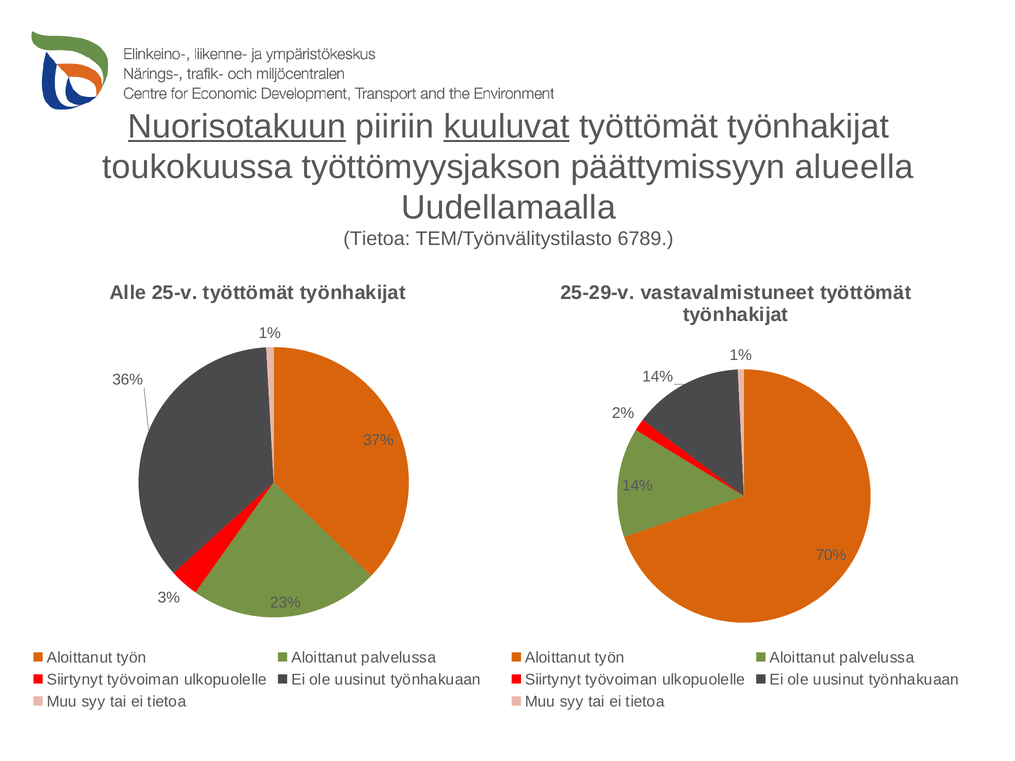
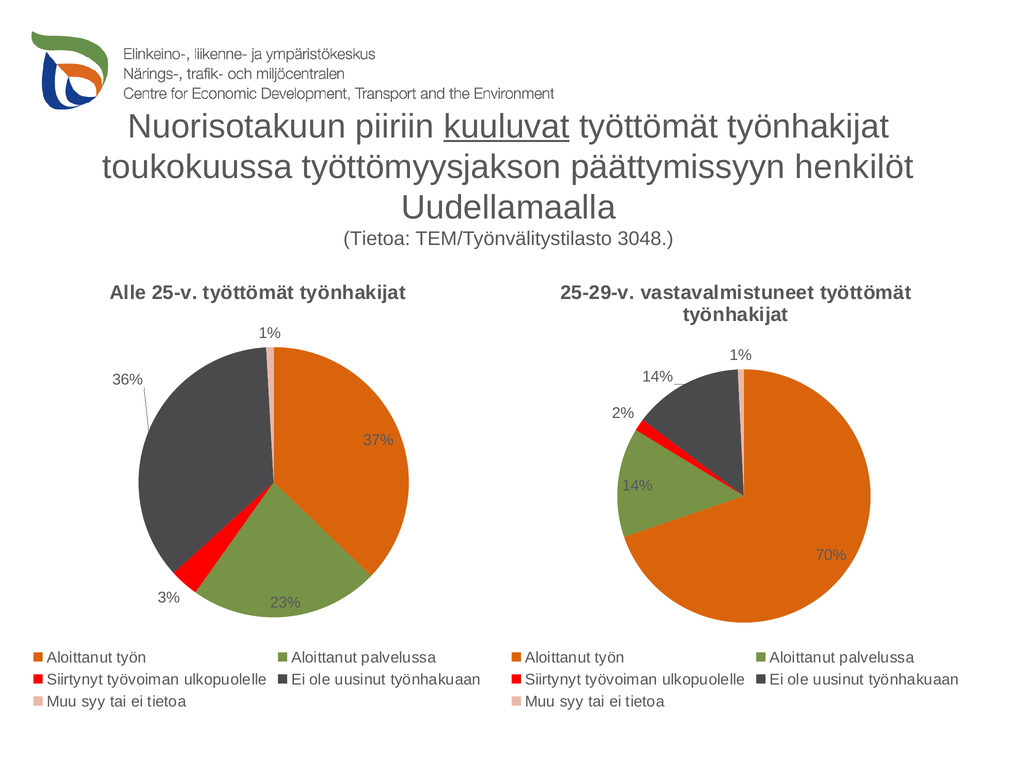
Nuorisotakuun underline: present -> none (237, 126)
alueella: alueella -> henkilöt (854, 167)
6789: 6789 -> 3048 (646, 239)
